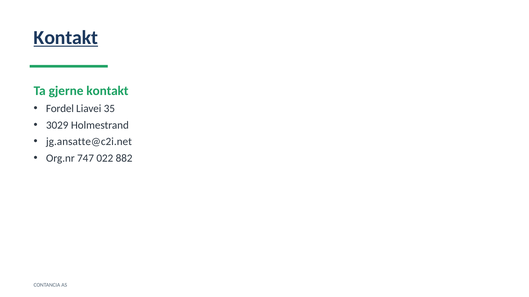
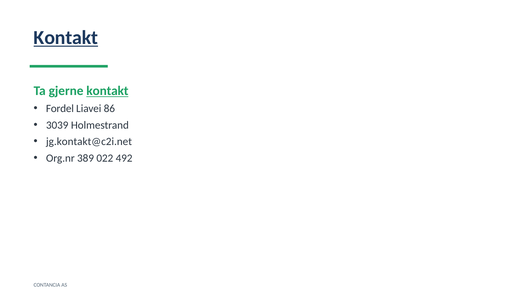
kontakt underline: none -> present (107, 91)
35: 35 -> 86 (109, 109)
3029: 3029 -> 3039 (57, 125)
jg.ansatte@c2i.net: jg.ansatte@c2i.net -> jg.kontakt@c2i.net (89, 142)
747: 747 -> 389 (86, 158)
882: 882 -> 492 (124, 158)
